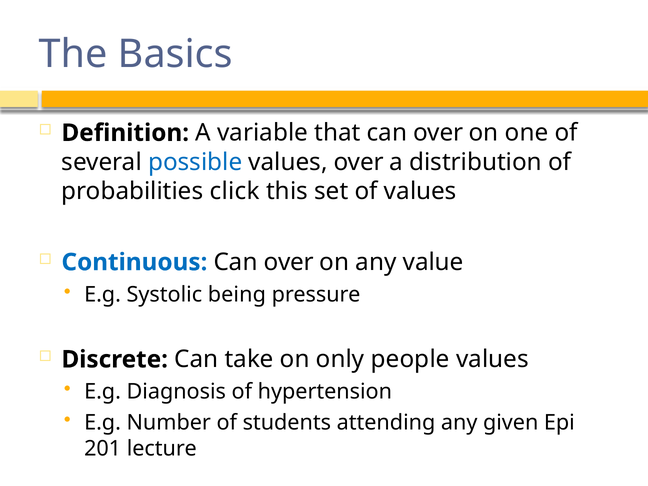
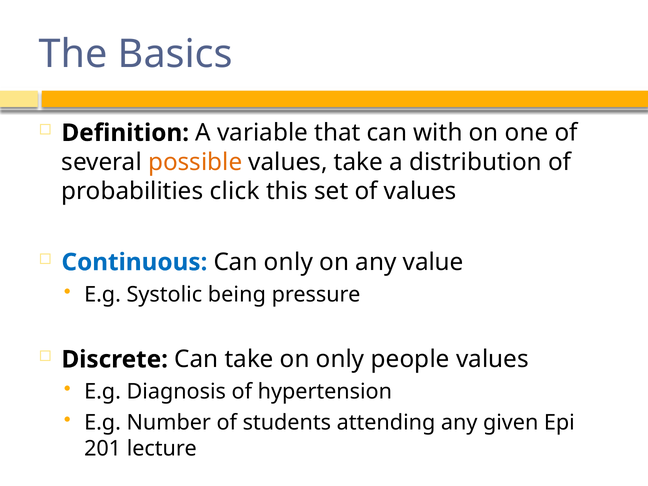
that can over: over -> with (438, 133)
possible colour: blue -> orange (195, 162)
values over: over -> take (358, 162)
over: over -> only (288, 262)
